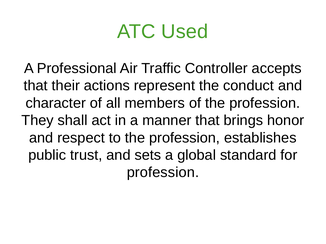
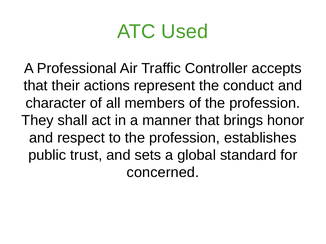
profession: profession -> concerned (163, 173)
